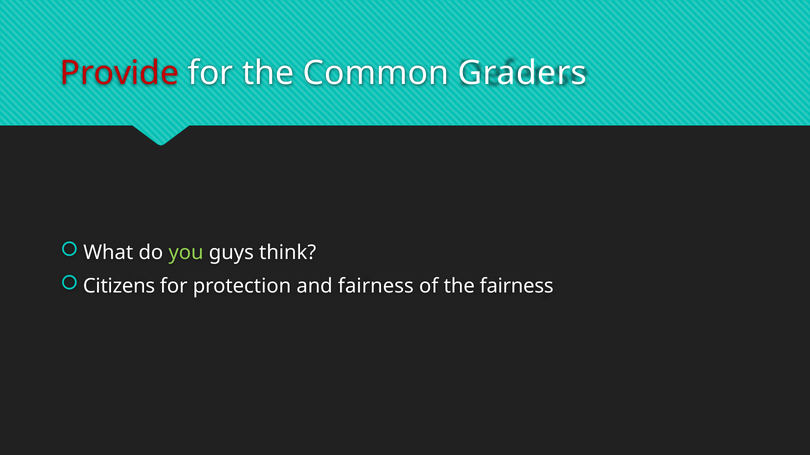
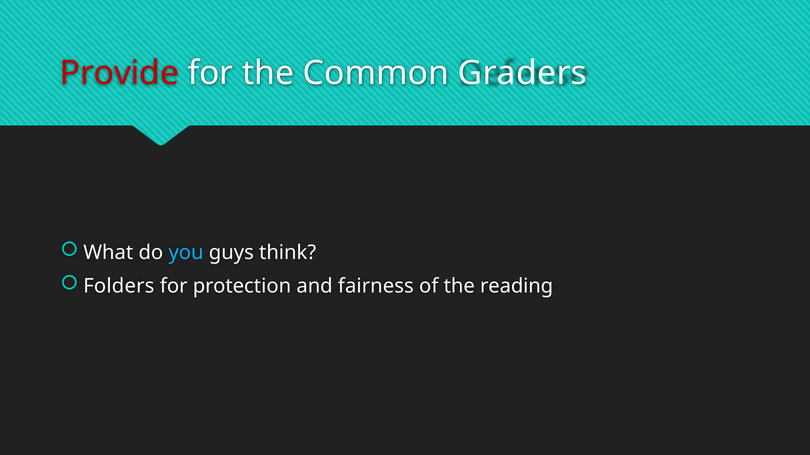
you colour: light green -> light blue (186, 253)
Citizens: Citizens -> Folders (119, 287)
the fairness: fairness -> reading (517, 287)
